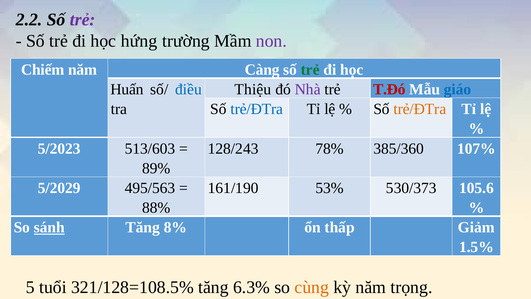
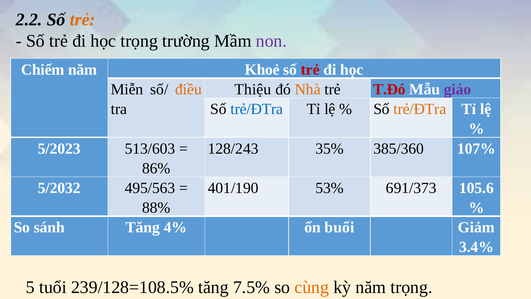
trẻ colour: purple -> orange (83, 20)
học hứng: hứng -> trọng (139, 41)
Càng: Càng -> Khoẻ (262, 70)
trẻ colour: green -> red (310, 70)
Huấn: Huấn -> Miễn (127, 89)
điều colour: blue -> orange (189, 89)
Nhà colour: purple -> orange (308, 89)
giáo colour: blue -> purple (458, 89)
78%: 78% -> 35% (330, 148)
89%: 89% -> 86% (156, 168)
5/2029: 5/2029 -> 5/2032 (59, 188)
161/190: 161/190 -> 401/190 (233, 188)
530/373: 530/373 -> 691/373 (411, 188)
sánh underline: present -> none (49, 227)
8%: 8% -> 4% (175, 227)
thấp: thấp -> buổi (340, 227)
1.5%: 1.5% -> 3.4% (476, 247)
321/128=108.5%: 321/128=108.5% -> 239/128=108.5% (132, 287)
6.3%: 6.3% -> 7.5% (252, 287)
